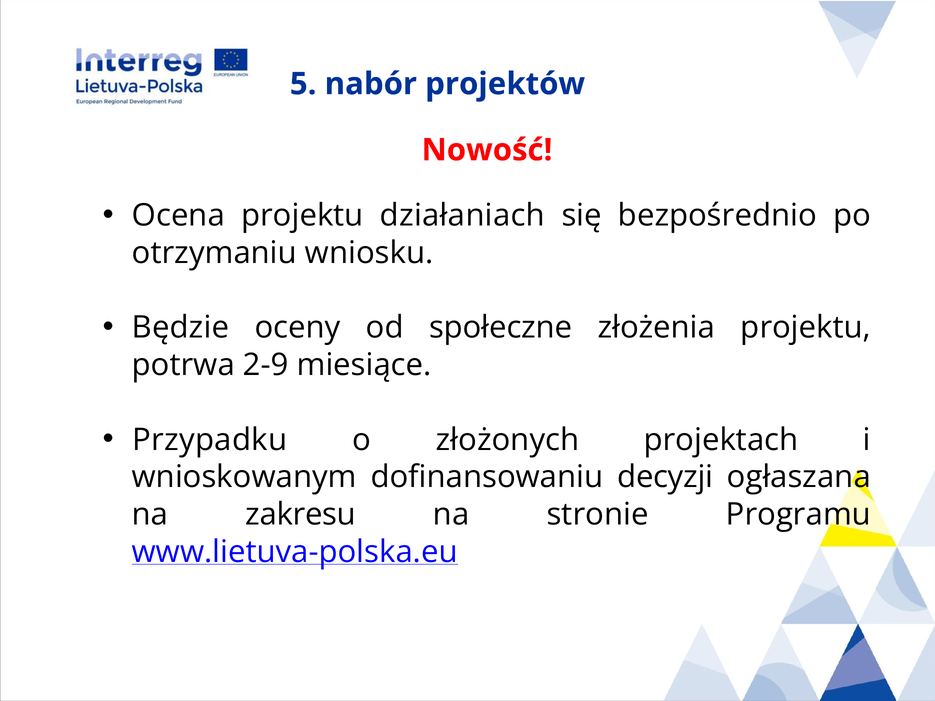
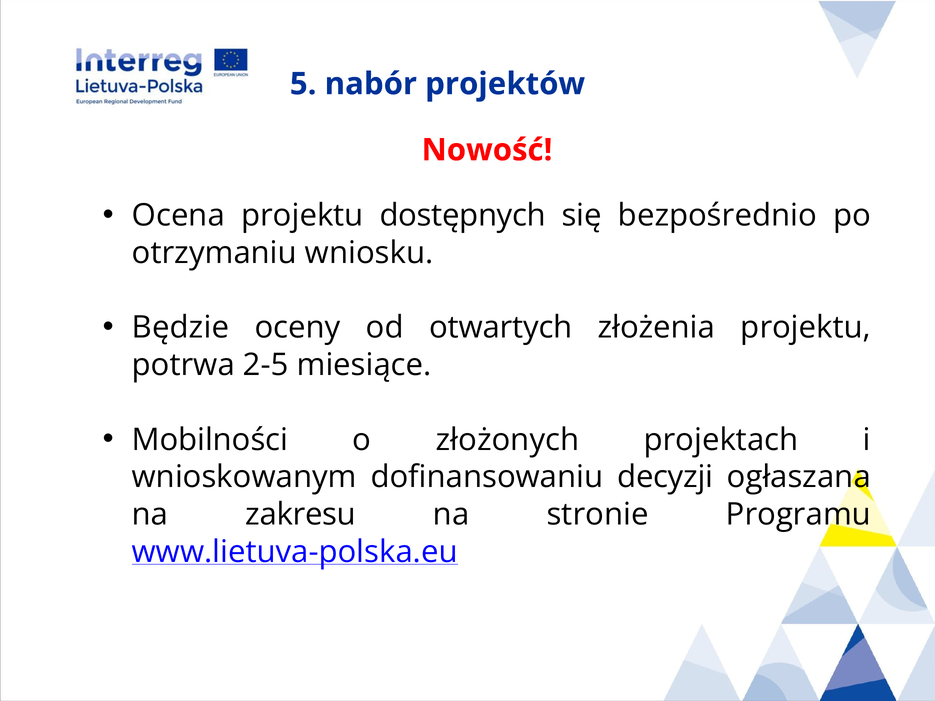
działaniach: działaniach -> dostępnych (463, 216)
społeczne: społeczne -> otwartych (501, 328)
2-9: 2-9 -> 2-5 (266, 365)
Przypadku: Przypadku -> Mobilności (210, 440)
